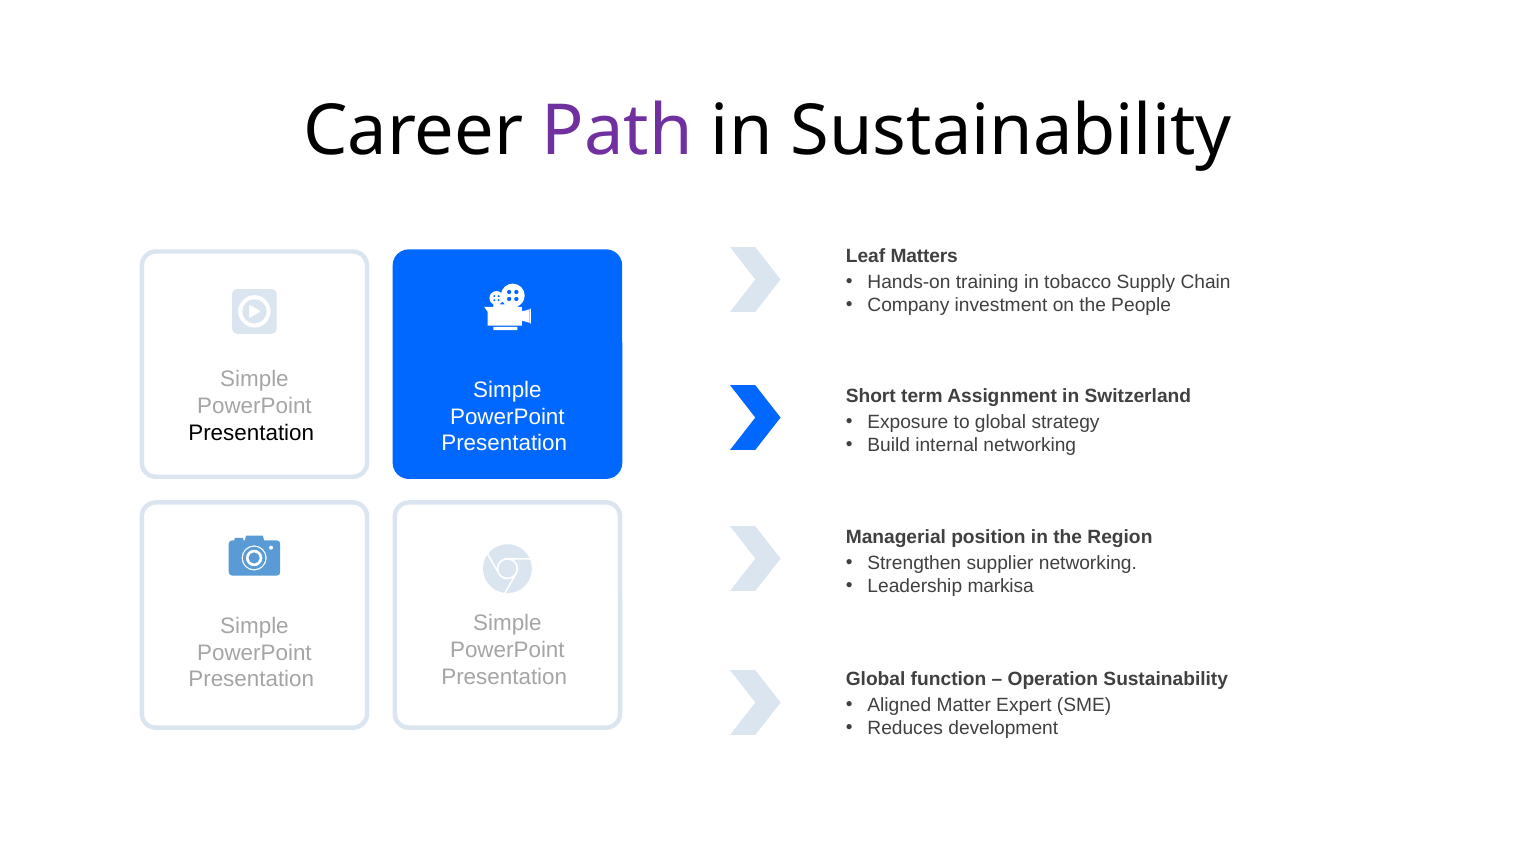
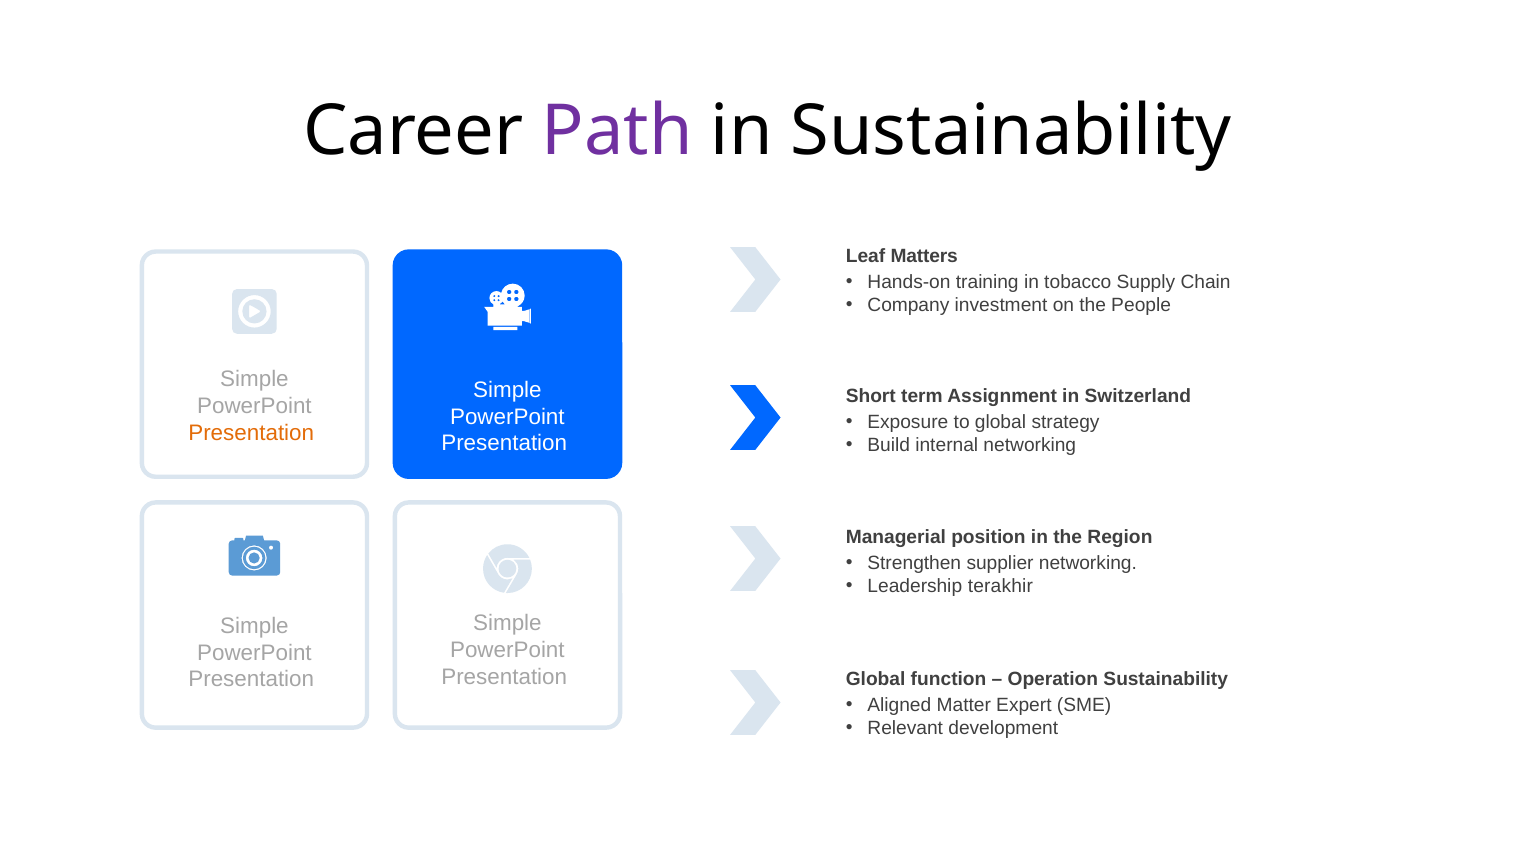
Presentation colour: black -> orange (251, 433)
markisa: markisa -> terakhir (1000, 586)
Reduces: Reduces -> Relevant (905, 728)
